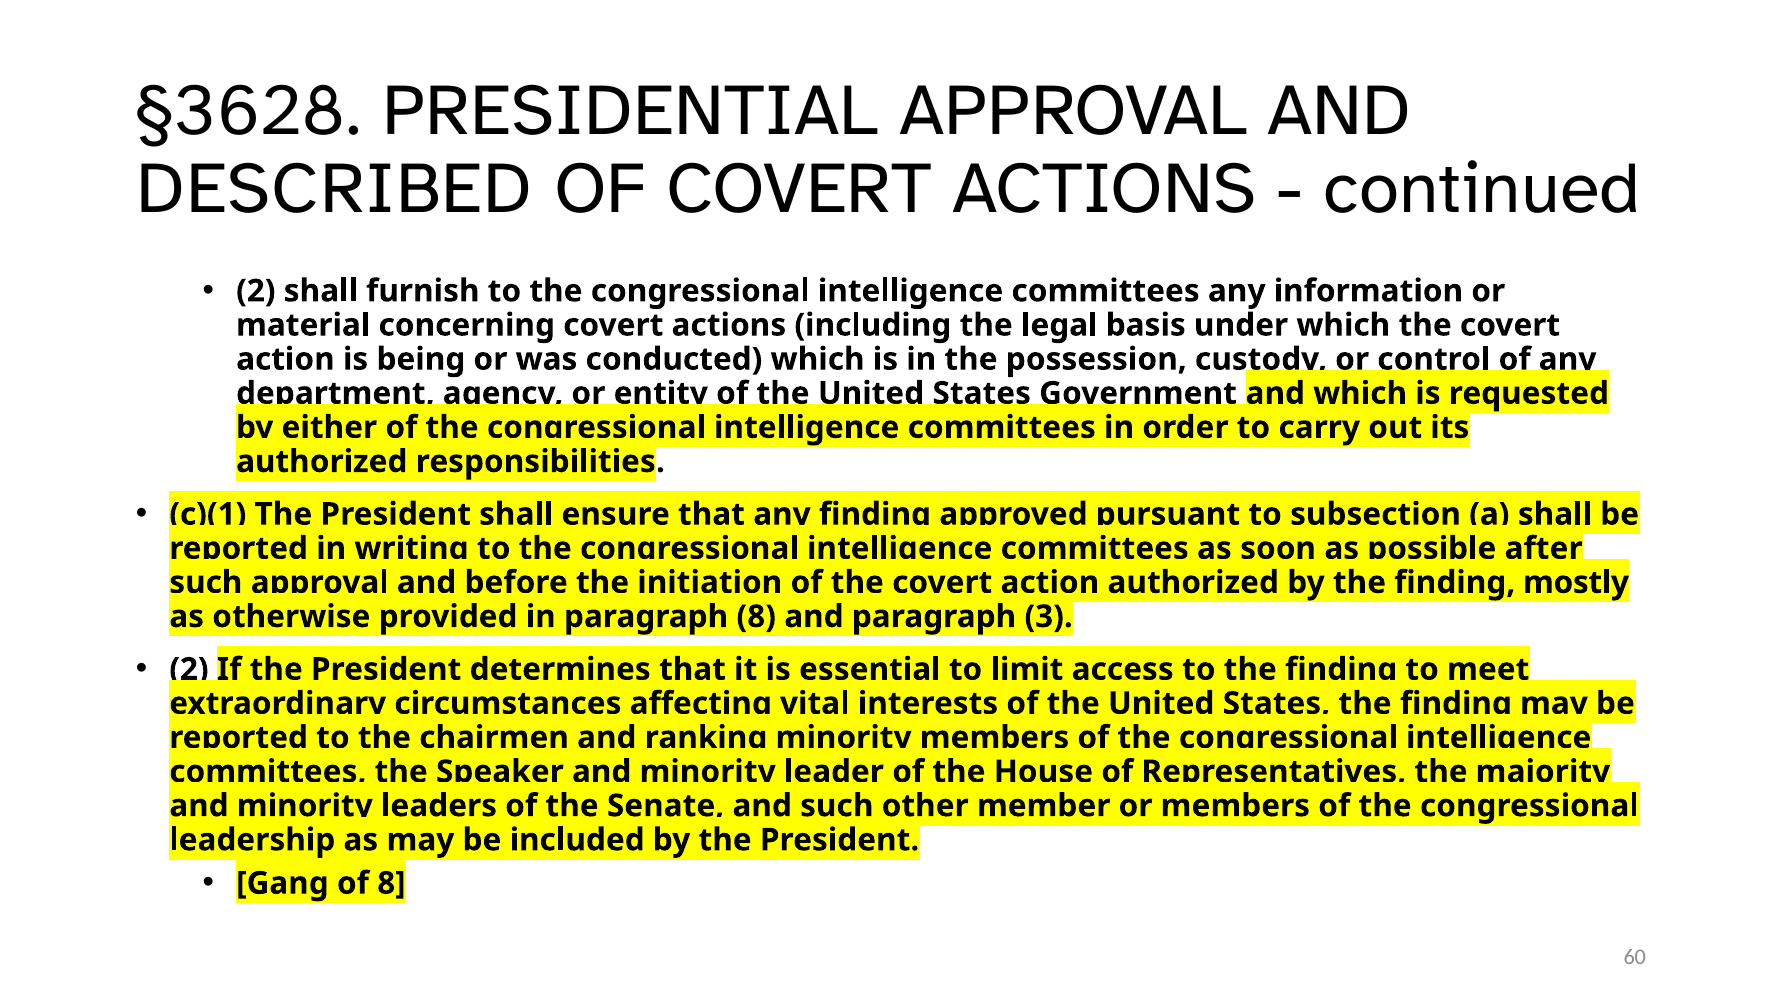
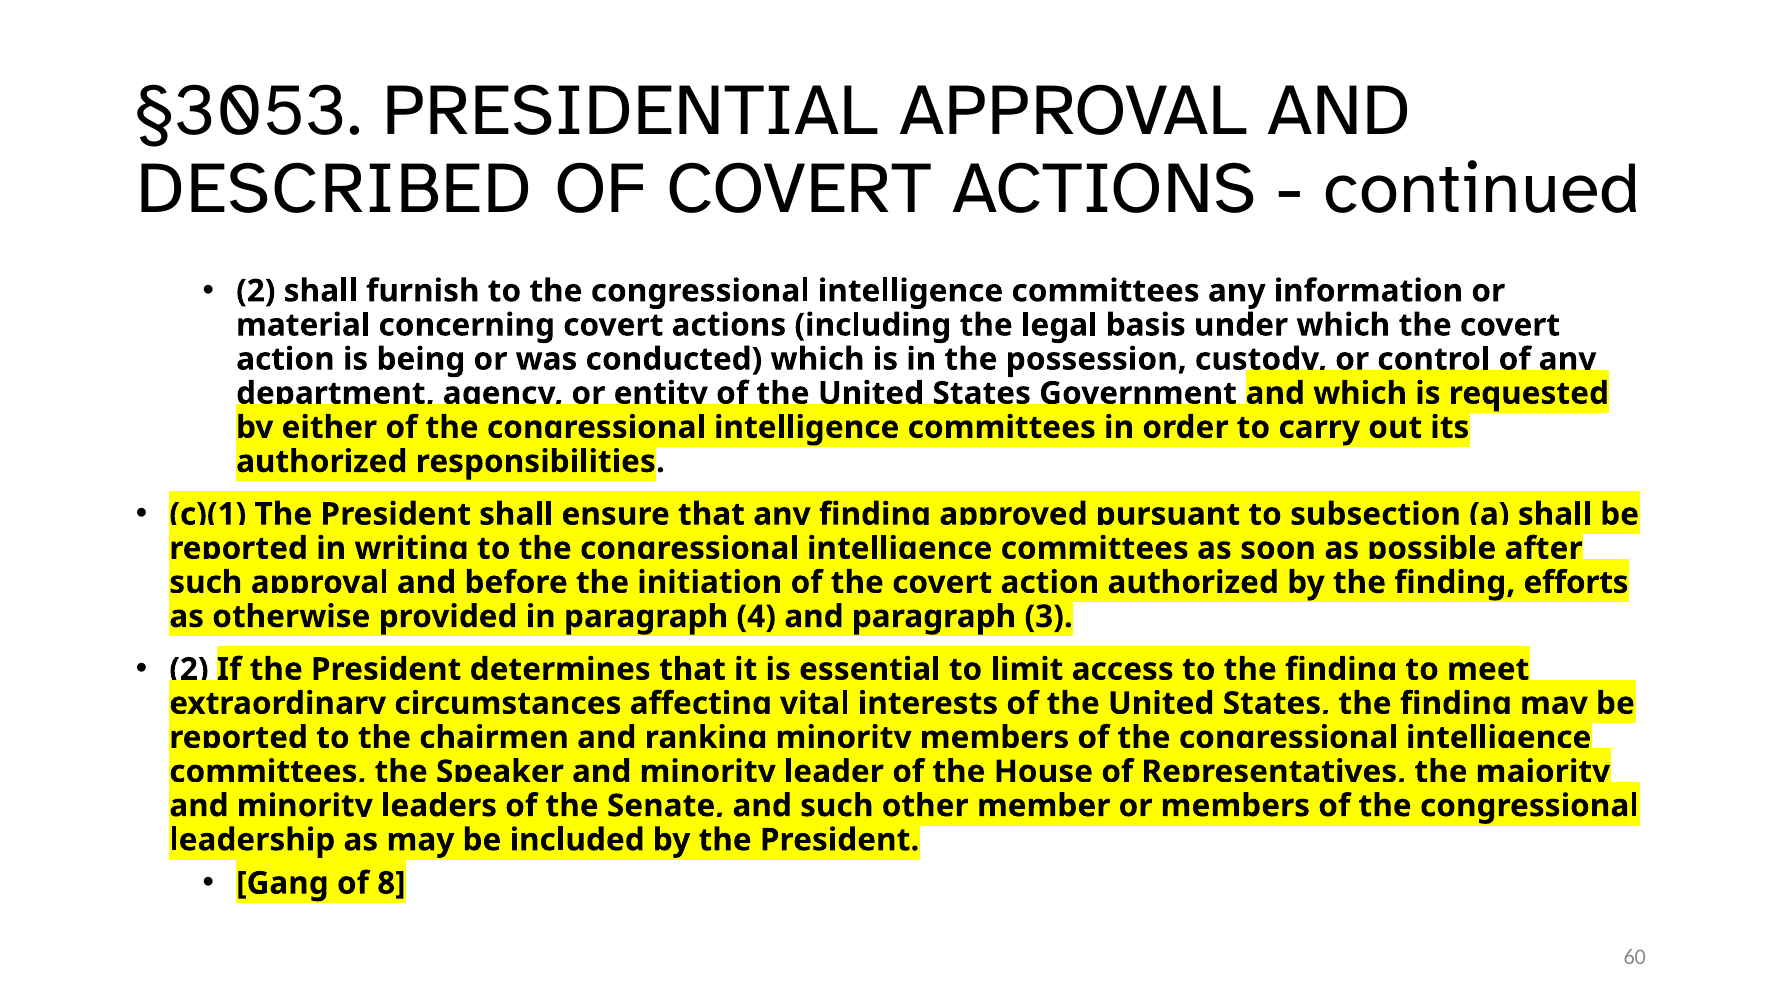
§3628: §3628 -> §3053 (249, 111)
mostly: mostly -> efforts (1576, 582)
paragraph 8: 8 -> 4 (756, 616)
